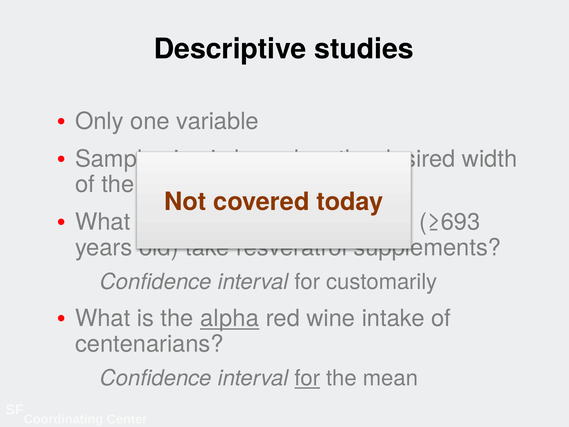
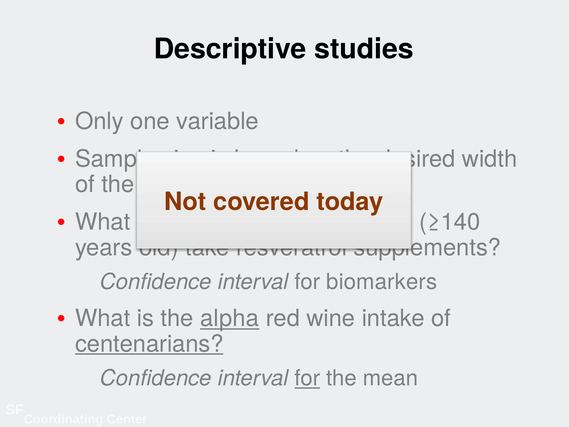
≥693: ≥693 -> ≥140 (450, 222)
customarily: customarily -> biomarkers (382, 282)
centenarians underline: none -> present (149, 344)
